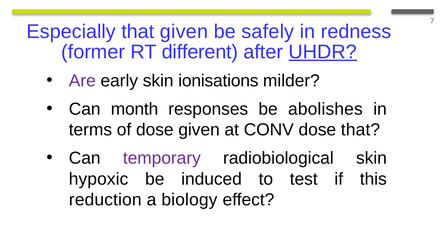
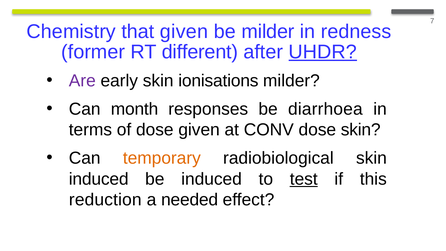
Especially: Especially -> Chemistry (71, 32)
be safely: safely -> milder (268, 32)
abolishes: abolishes -> diarrhoea (325, 109)
dose that: that -> skin (361, 130)
temporary colour: purple -> orange (162, 158)
hypoxic: hypoxic -> induced (99, 179)
test underline: none -> present (304, 179)
biology: biology -> needed (190, 200)
